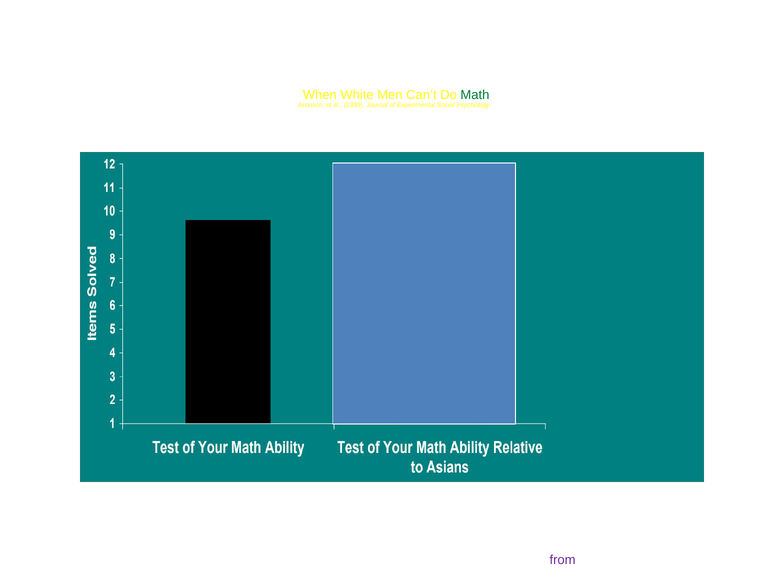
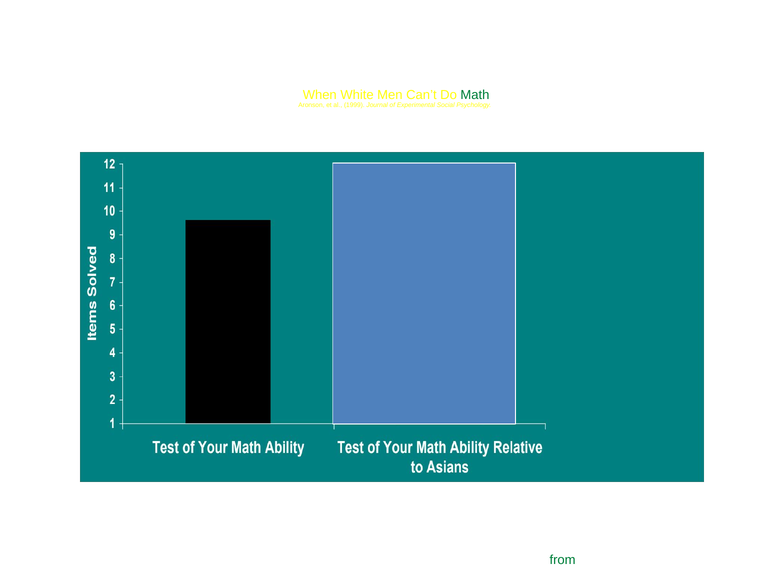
from colour: purple -> green (563, 560)
